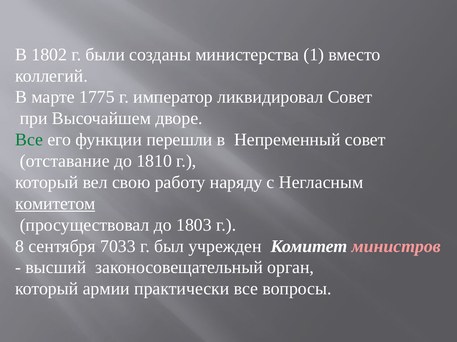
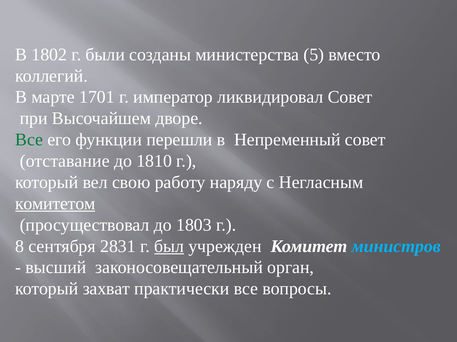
1: 1 -> 5 (314, 55)
1775: 1775 -> 1701 (97, 97)
7033: 7033 -> 2831 (118, 247)
был underline: none -> present (169, 247)
министров colour: pink -> light blue (396, 247)
армии: армии -> захват (106, 289)
